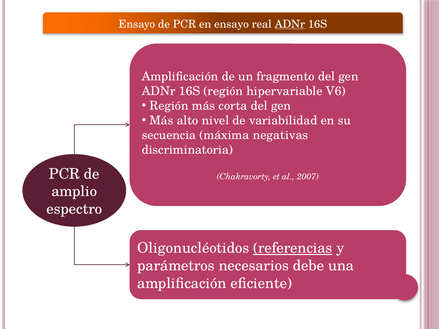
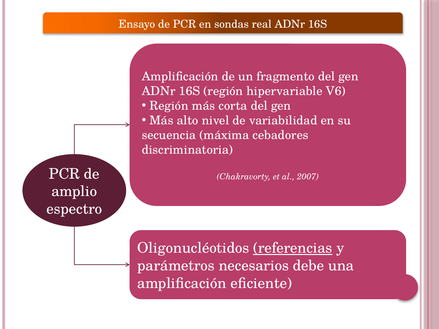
en ensayo: ensayo -> sondas (232, 24)
ADNr underline: present -> none (290, 24)
negativas: negativas -> cebadores (281, 135)
